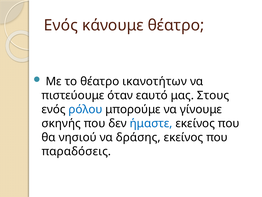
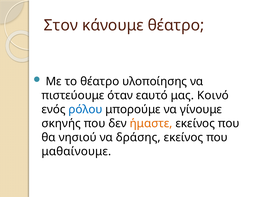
Ενός: Ενός -> Στον (61, 25)
ικανοτήτων: ικανοτήτων -> υλοποίησης (155, 81)
Στους: Στους -> Κοινό (213, 95)
ήμαστε colour: blue -> orange (151, 123)
παραδόσεις: παραδόσεις -> μαθαίνουμε (76, 151)
